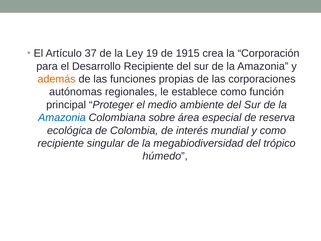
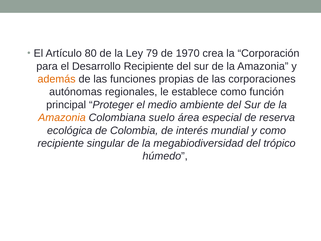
37: 37 -> 80 (91, 53)
19: 19 -> 79 (152, 53)
1915: 1915 -> 1970 (188, 53)
Amazonia colour: blue -> orange (62, 118)
sobre: sobre -> suelo (162, 118)
